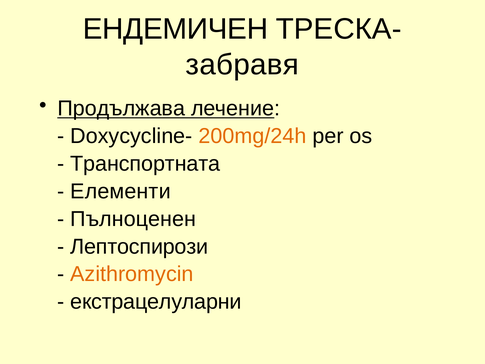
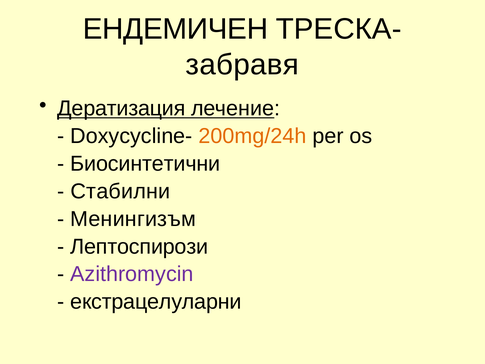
Продължава: Продължава -> Дератизация (121, 108)
Транспортната: Транспортната -> Биосинтетични (145, 164)
Елементи: Елементи -> Стабилни (120, 191)
Пълноценен: Пълноценен -> Менингизъм (133, 219)
Azithromycin colour: orange -> purple (132, 274)
